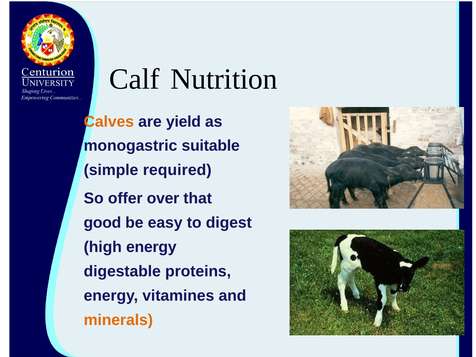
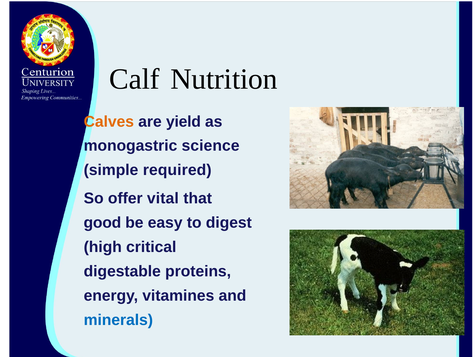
suitable: suitable -> science (211, 146)
over: over -> vital (163, 198)
high energy: energy -> critical (151, 247)
minerals colour: orange -> blue (118, 320)
